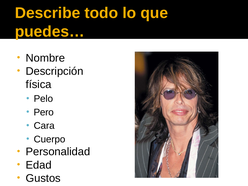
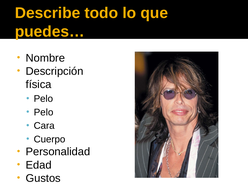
Pero: Pero -> Pelo (44, 112)
